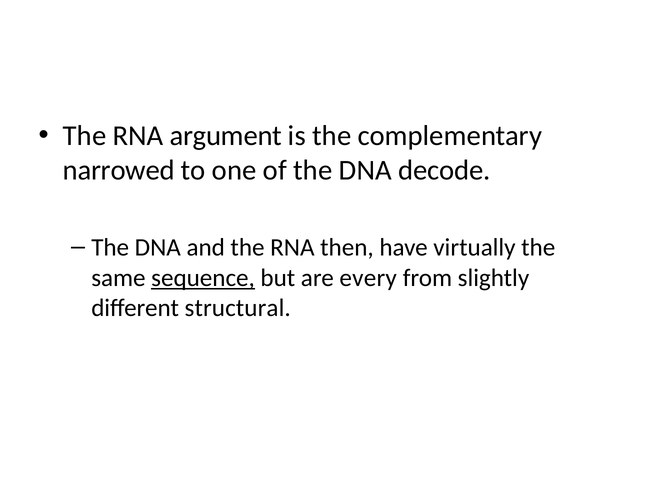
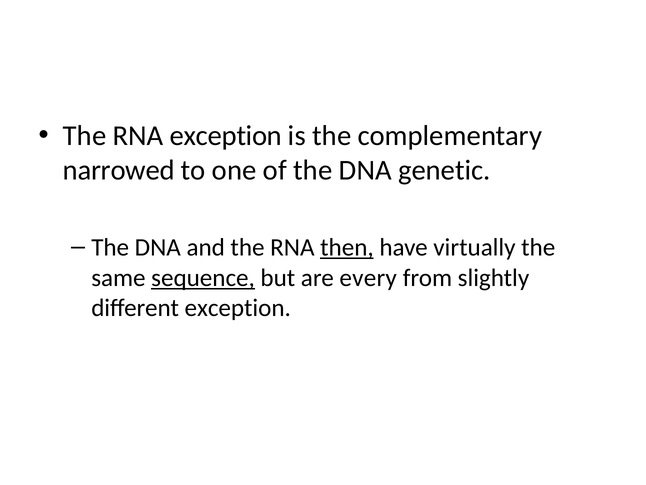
RNA argument: argument -> exception (226, 136)
decode: decode -> genetic (444, 170)
then underline: none -> present (347, 247)
different structural: structural -> exception (238, 308)
